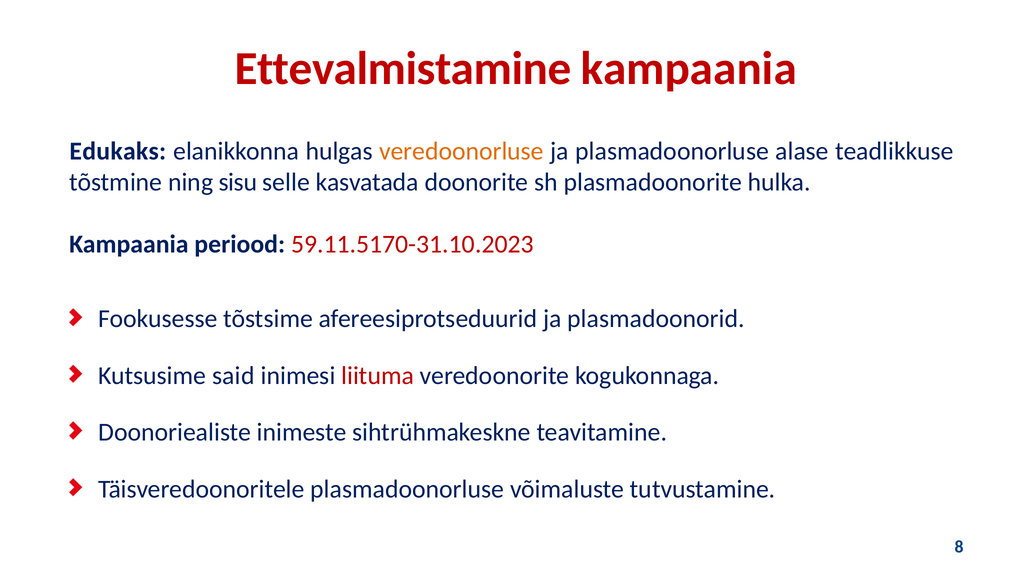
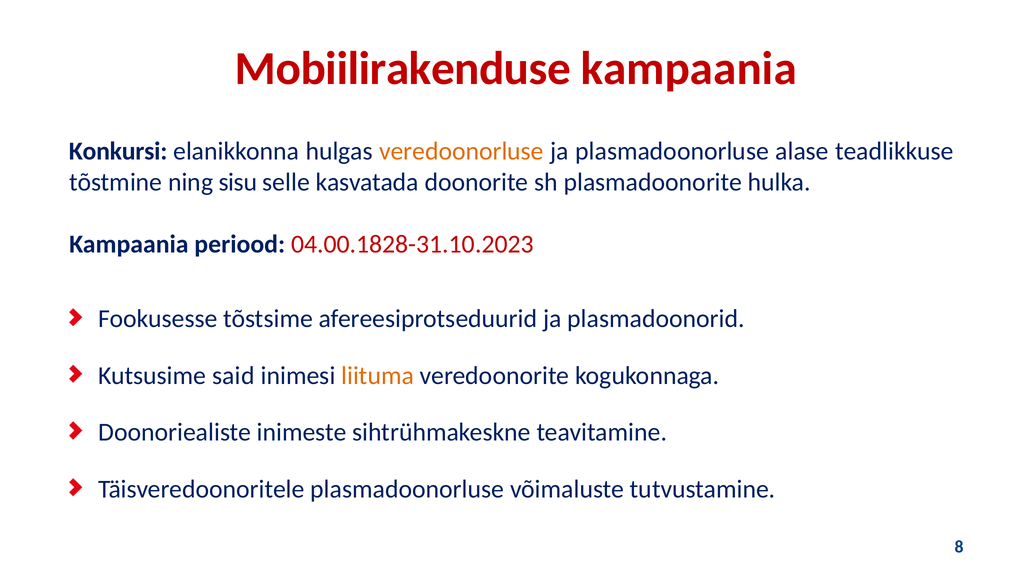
Ettevalmistamine: Ettevalmistamine -> Mobiilirakenduse (403, 69)
Edukaks: Edukaks -> Konkursi (118, 151)
59.11.5170-31.10.2023: 59.11.5170-31.10.2023 -> 04.00.1828-31.10.2023 (412, 244)
liituma colour: red -> orange (378, 375)
